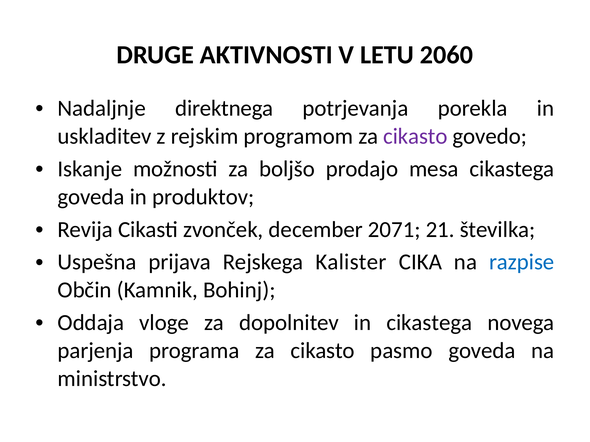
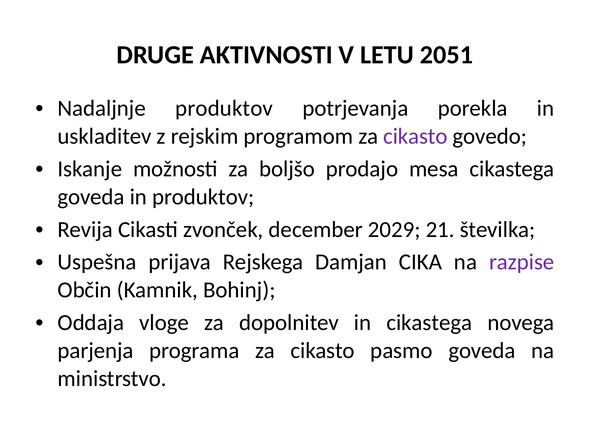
2060: 2060 -> 2051 (447, 55)
Nadaljnje direktnega: direktnega -> produktov (224, 108)
2071: 2071 -> 2029 (394, 230)
Kalister: Kalister -> Damjan (351, 262)
razpise colour: blue -> purple (522, 262)
